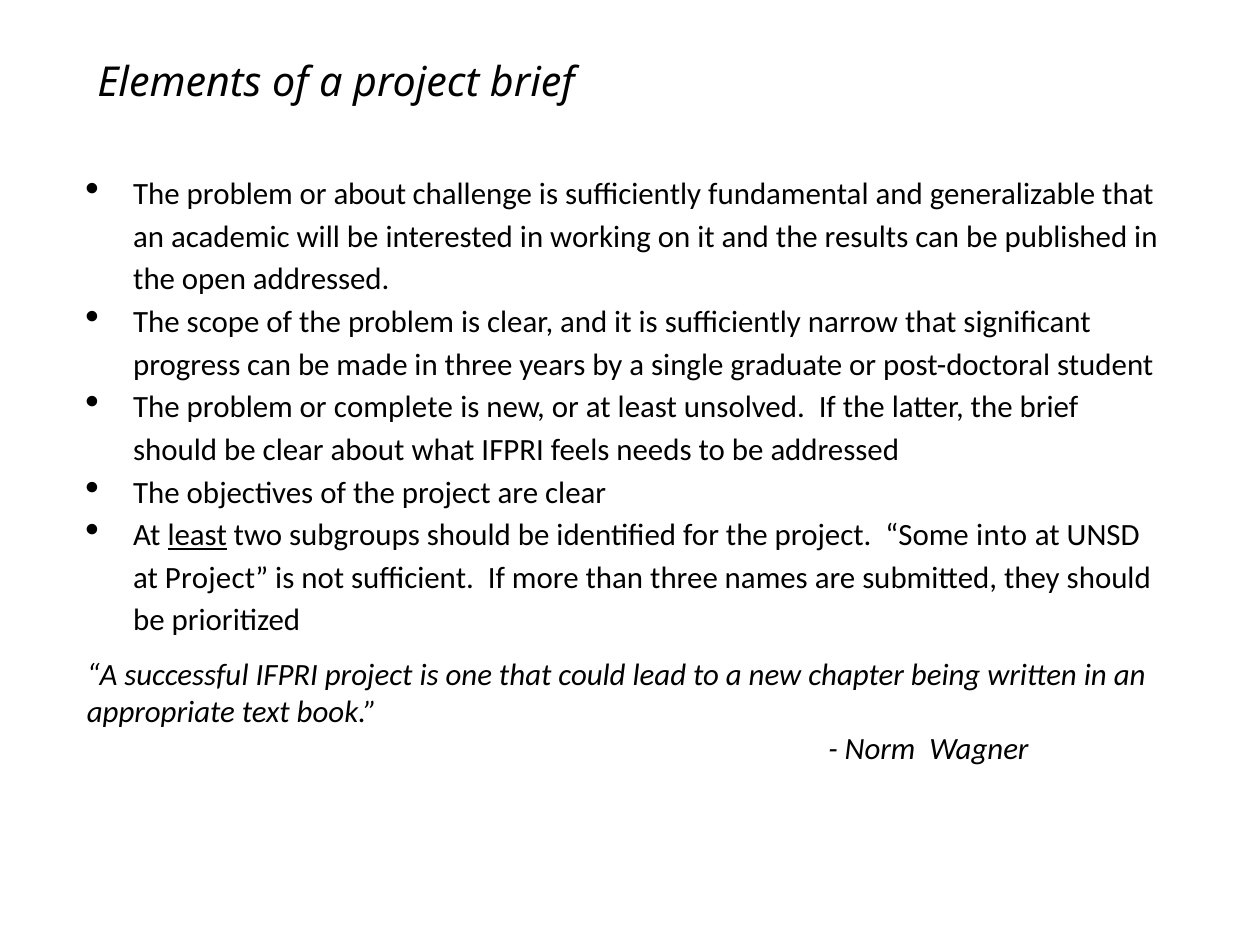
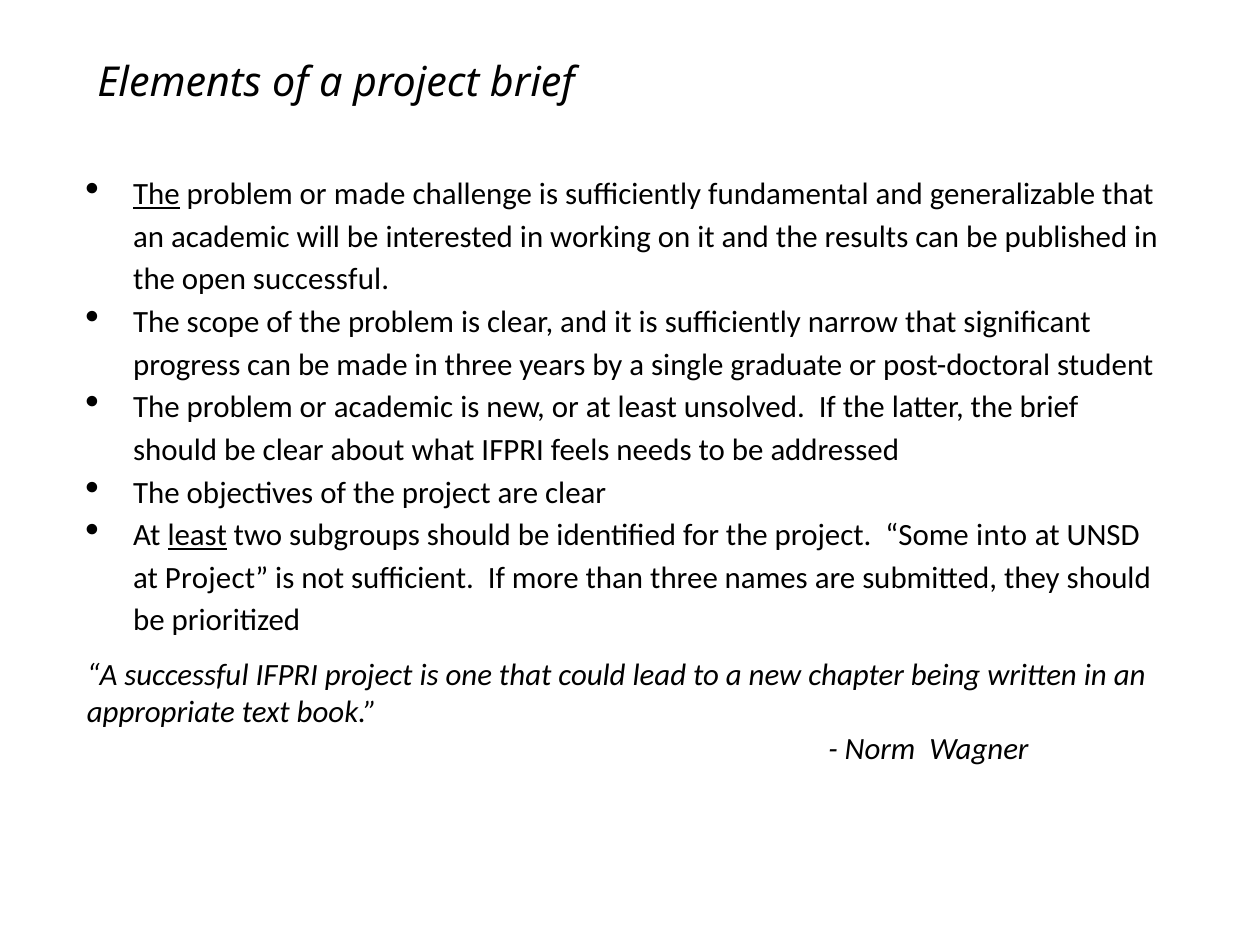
The underline: none -> present (156, 194)
or about: about -> made (370, 194)
open addressed: addressed -> successful (321, 280)
or complete: complete -> academic (394, 408)
